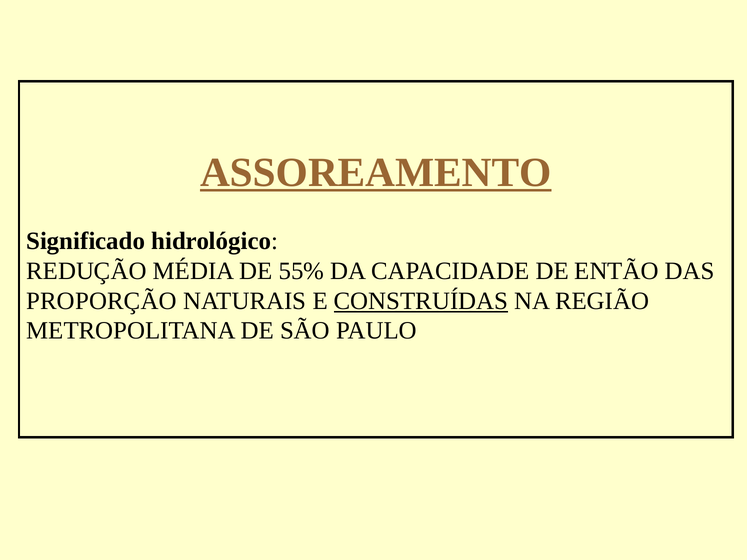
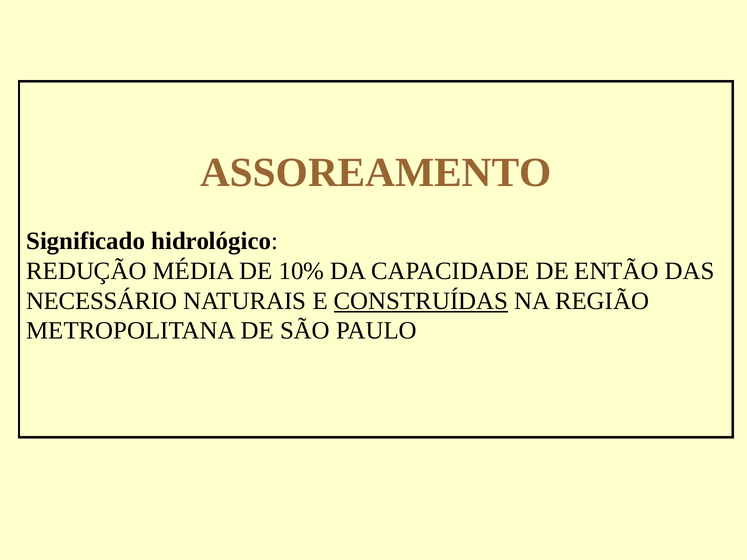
ASSOREAMENTO underline: present -> none (376, 173)
55%: 55% -> 10% (301, 271)
PROPORÇÃO: PROPORÇÃO -> NECESSÁRIO (102, 301)
